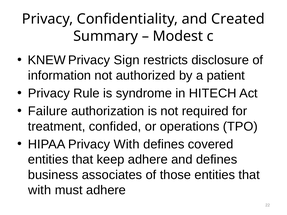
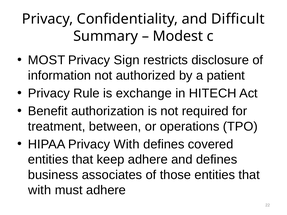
Created: Created -> Difficult (238, 19)
KNEW: KNEW -> MOST (47, 60)
syndrome: syndrome -> exchange (144, 93)
Failure: Failure -> Benefit (48, 111)
confided: confided -> between (115, 127)
